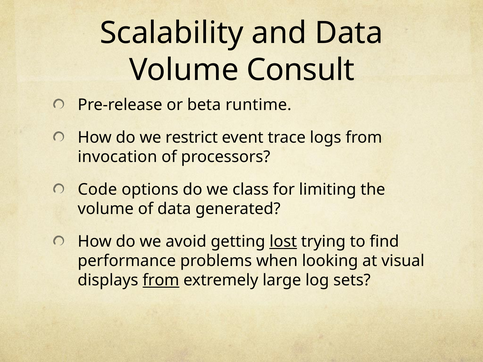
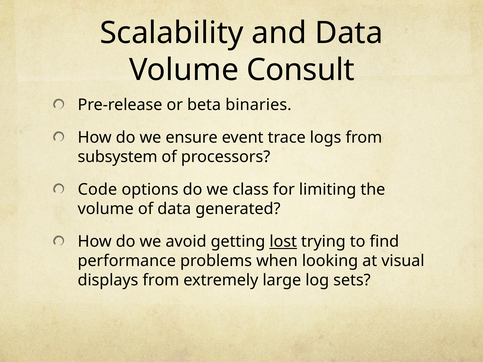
runtime: runtime -> binaries (258, 105)
restrict: restrict -> ensure (192, 138)
invocation: invocation -> subsystem (118, 157)
from underline: present -> none (161, 280)
